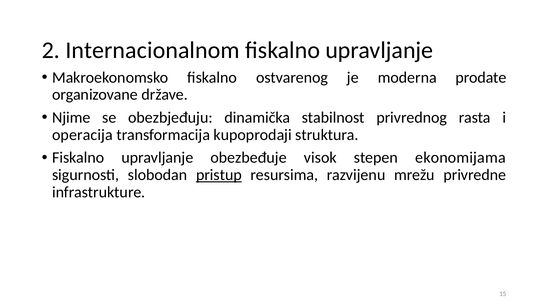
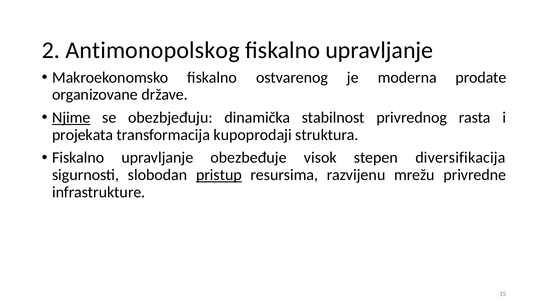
Internacionalnom: Internacionalnom -> Antimonopolskog (153, 50)
Njime underline: none -> present (71, 118)
operacija: operacija -> projekata (83, 135)
ekonomijama: ekonomijama -> diversifikacija (460, 158)
